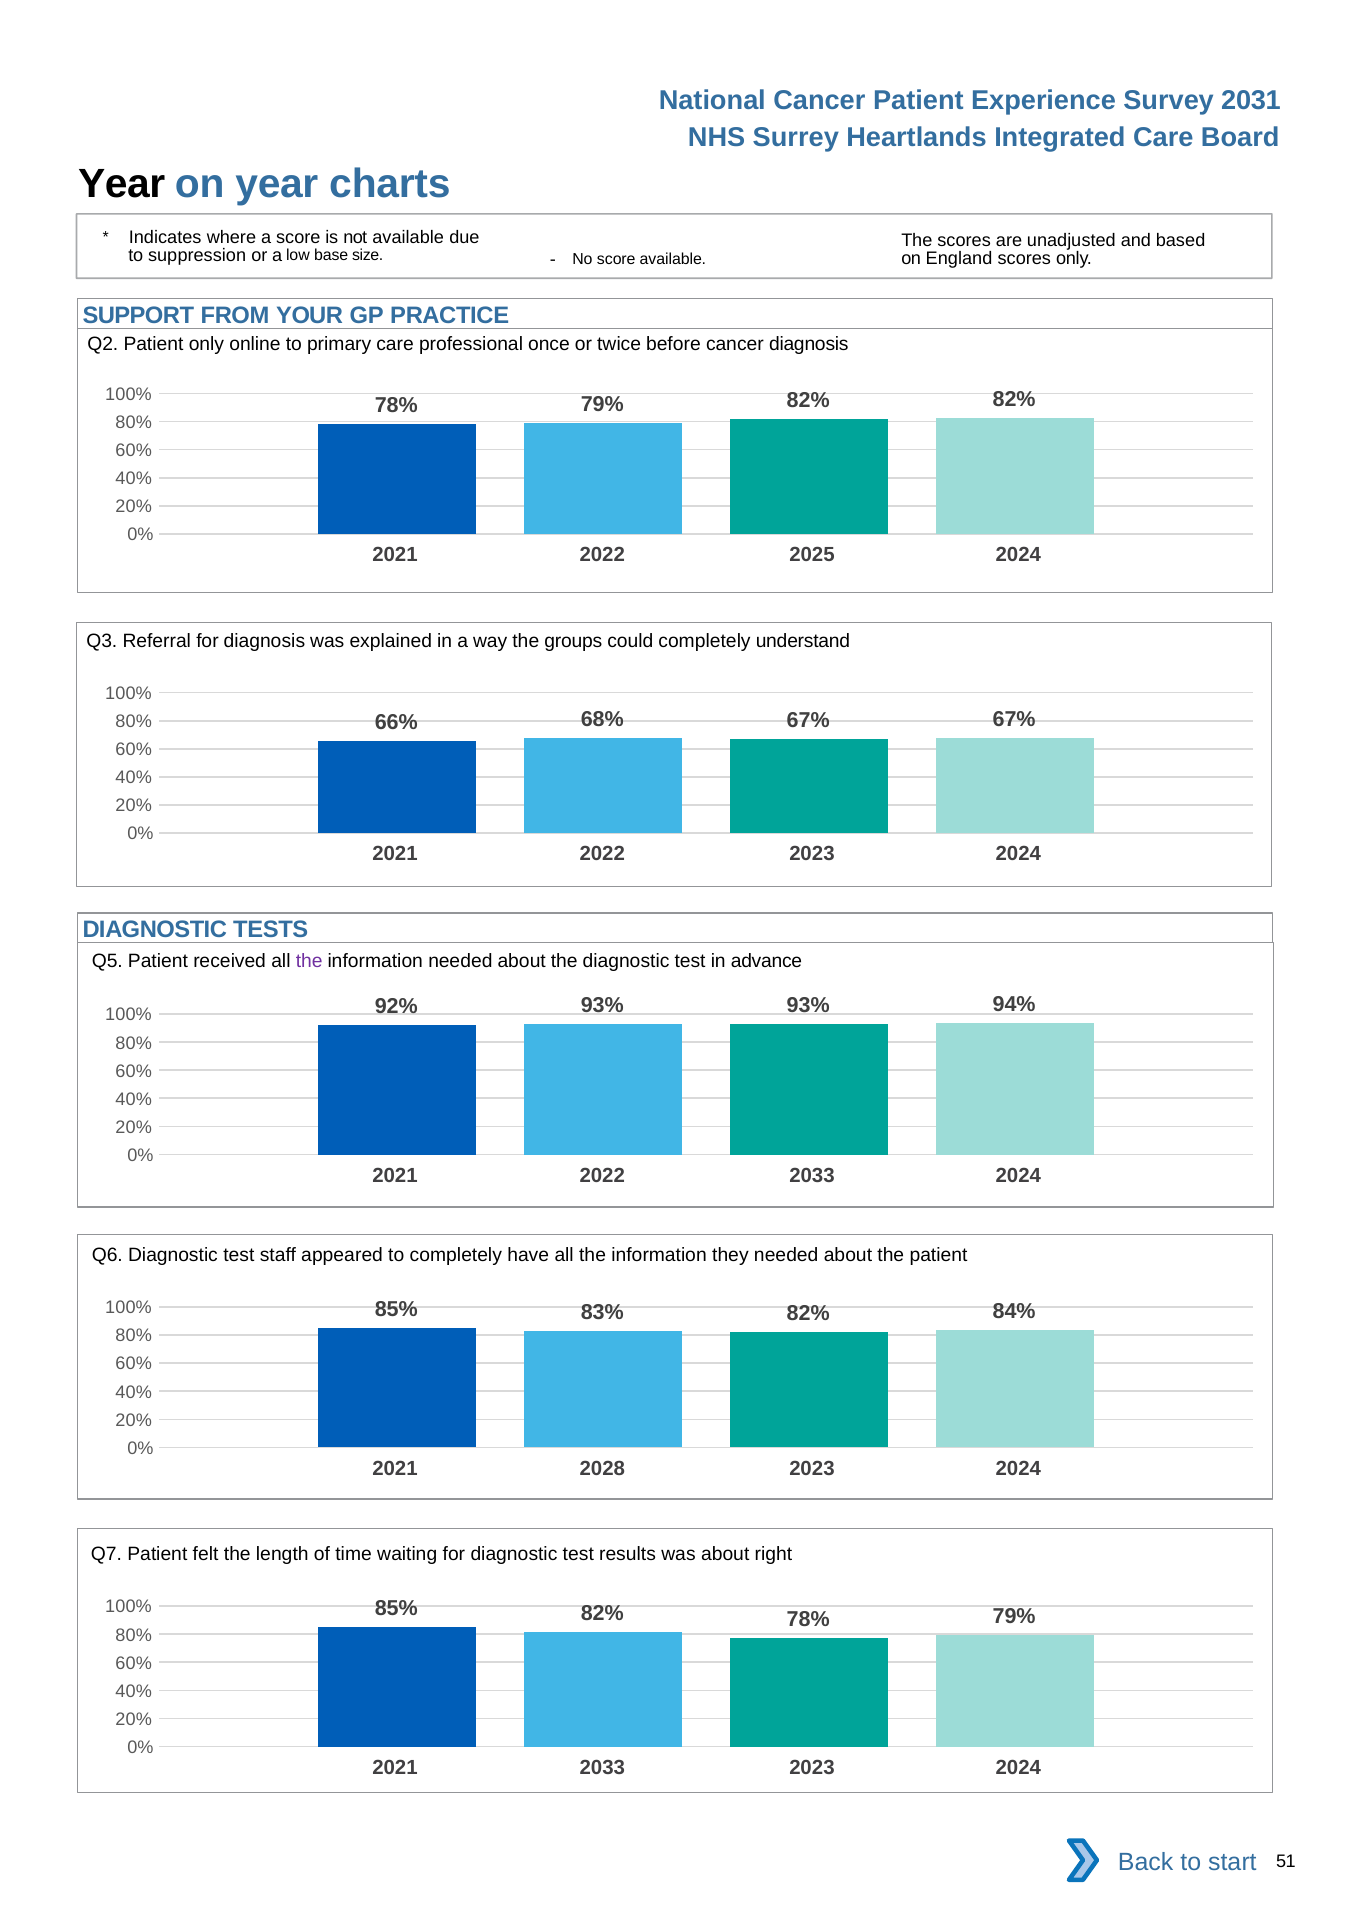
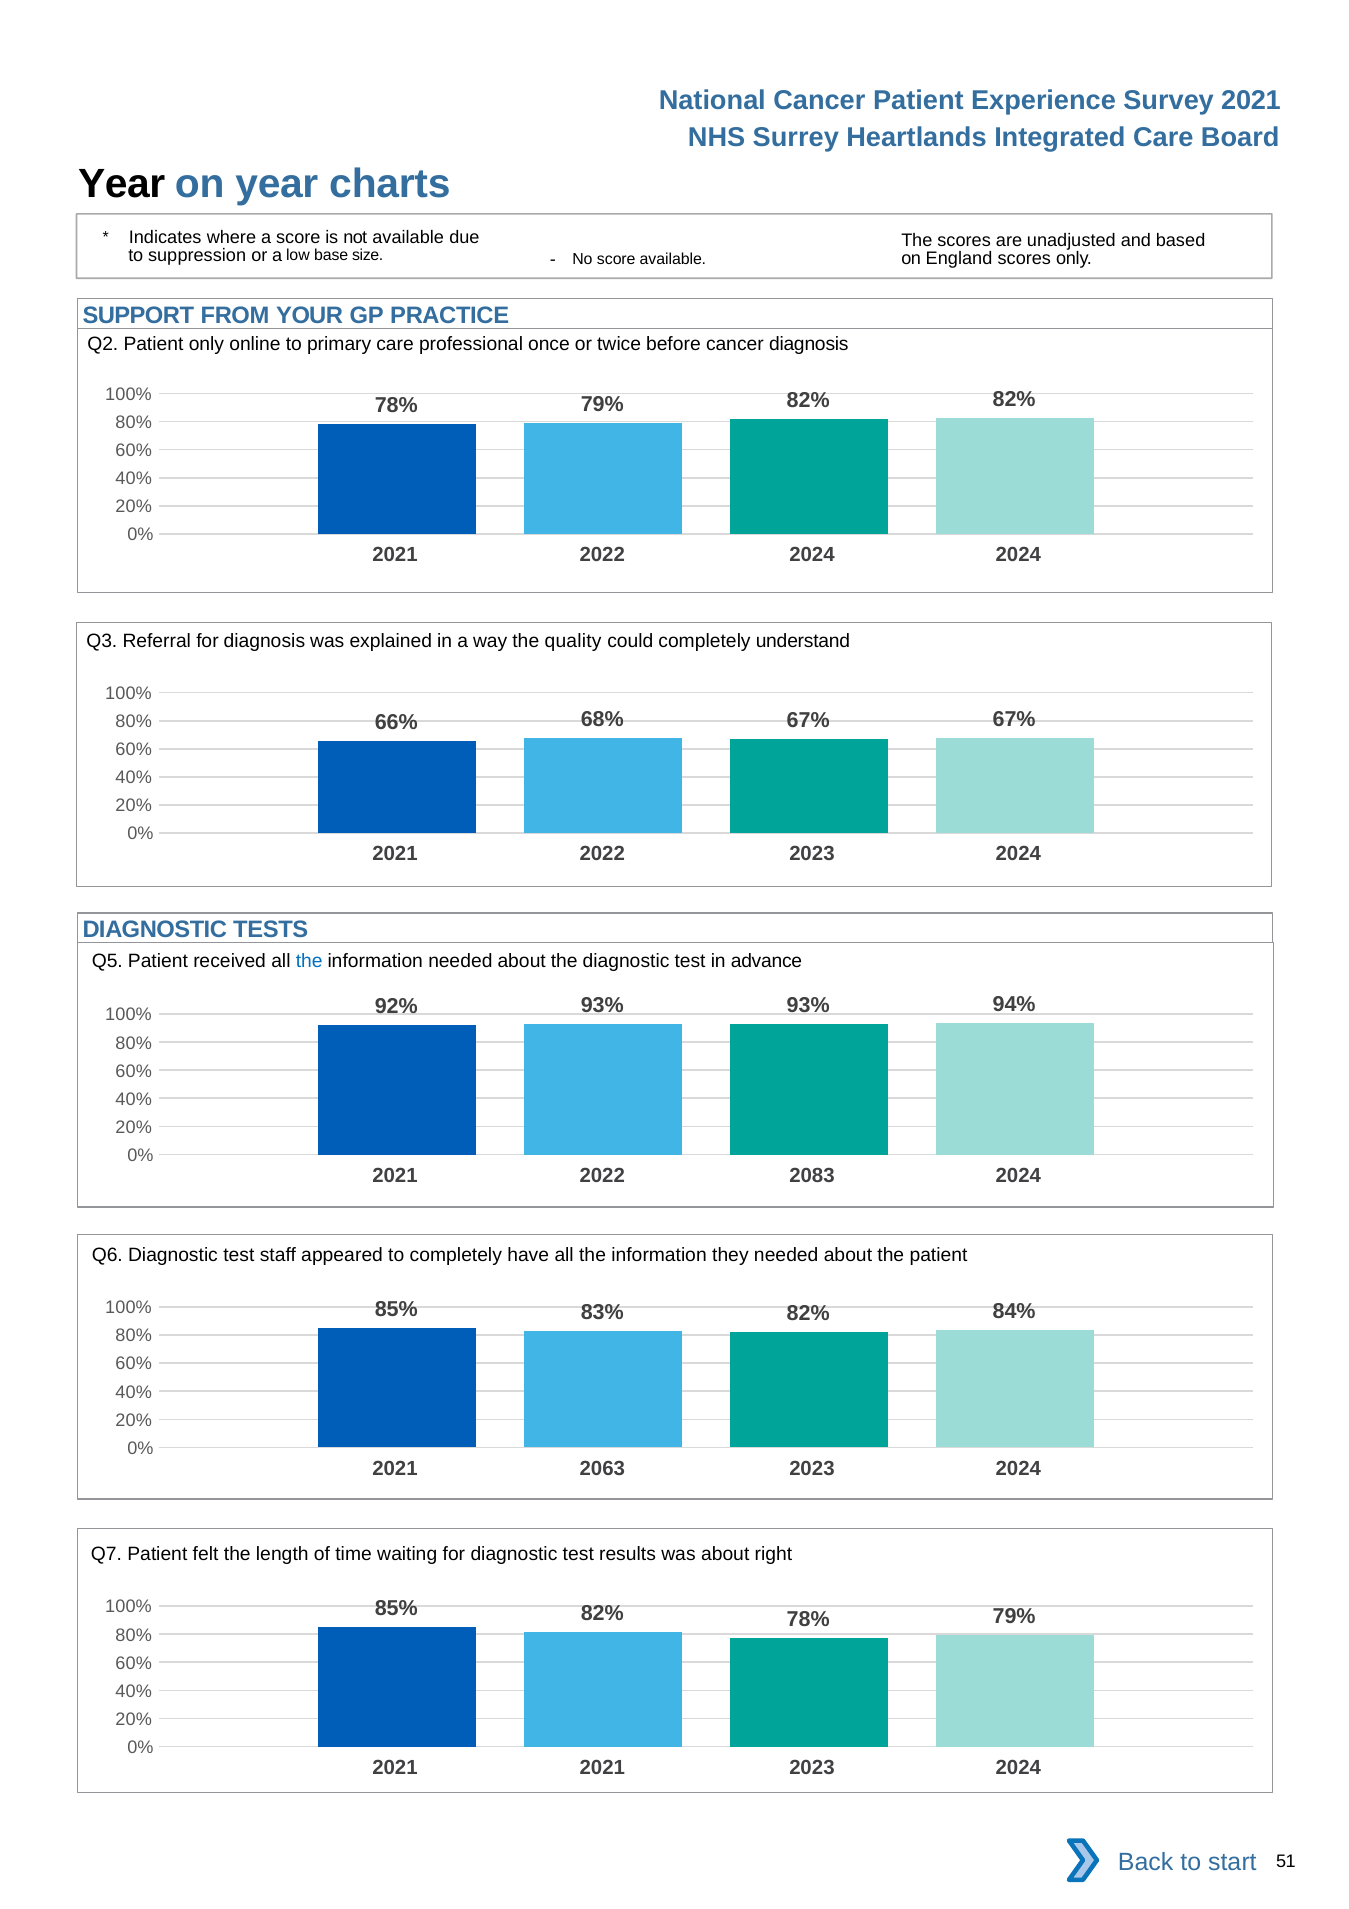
Survey 2031: 2031 -> 2021 (1251, 101)
2022 2025: 2025 -> 2024 (812, 555)
groups: groups -> quality (573, 641)
the colour: purple -> blue (309, 961)
2022 2033: 2033 -> 2083 (812, 1175)
2028: 2028 -> 2063 (602, 1468)
2021 2033: 2033 -> 2021 (602, 1767)
